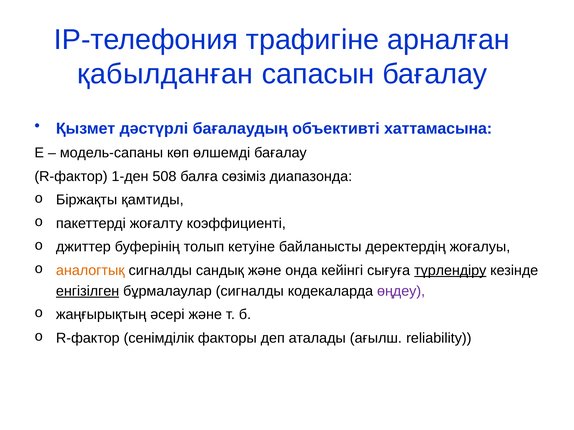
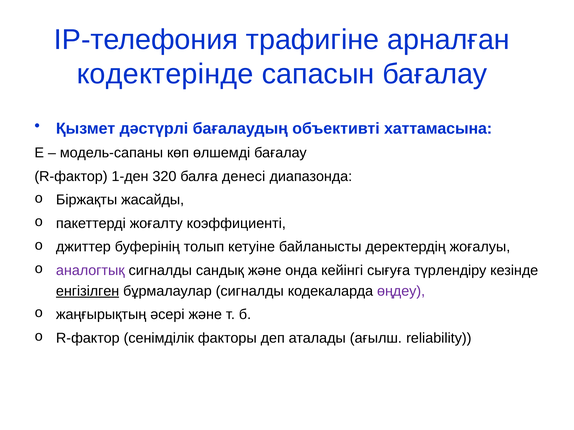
қабылданған: қабылданған -> кодектерінде (165, 74)
508: 508 -> 320 (164, 177)
сөзіміз: сөзіміз -> денесі (244, 177)
қамтиды: қамтиды -> жасайды (153, 200)
аналогтық colour: orange -> purple (90, 271)
түрлендіру underline: present -> none (450, 271)
